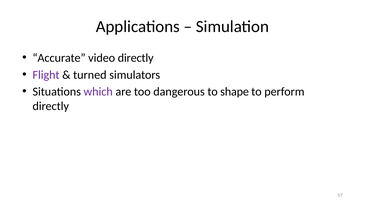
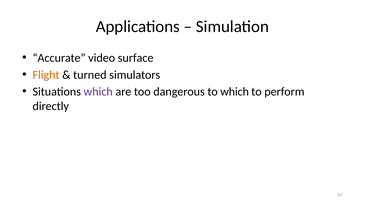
video directly: directly -> surface (136, 58)
Flight colour: purple -> orange (46, 75)
to shape: shape -> which (235, 92)
